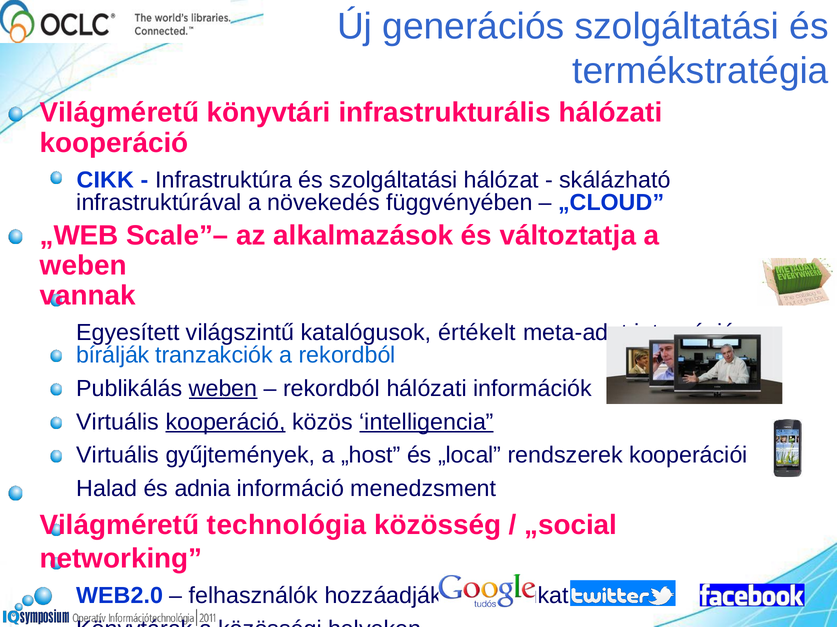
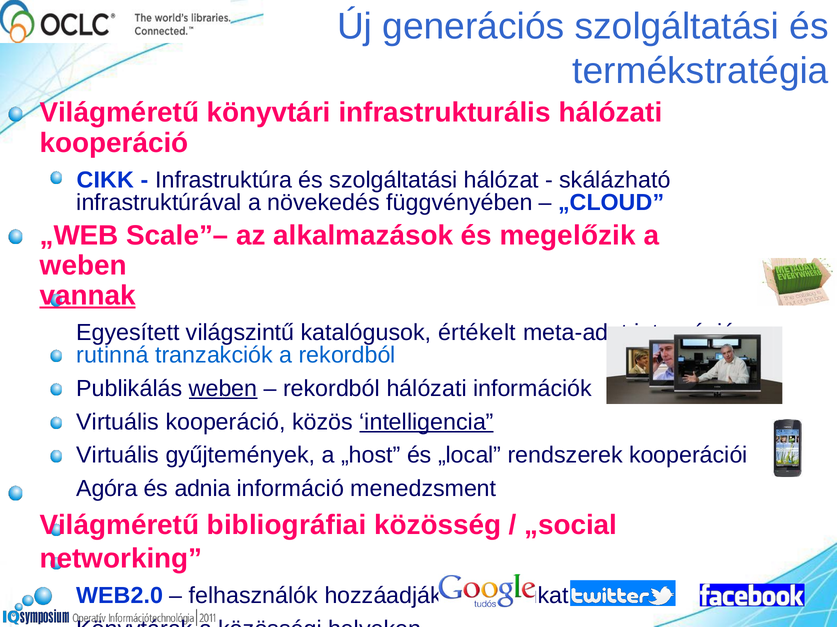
változtatja: változtatja -> megelőzik (568, 236)
vannak underline: none -> present (88, 296)
bírálják: bírálják -> rutinná (112, 356)
kooperáció underline: present -> none (226, 422)
Halad: Halad -> Agóra (107, 489)
technológia: technológia -> bibliográfiai (287, 526)
